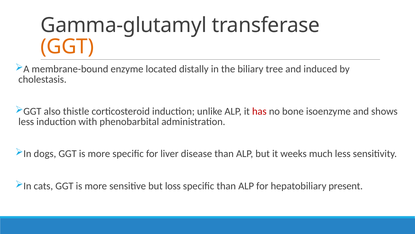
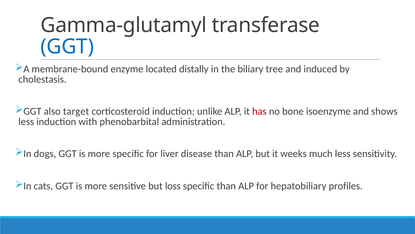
GGT colour: orange -> blue (67, 46)
thistle: thistle -> target (76, 111)
present: present -> profiles (346, 186)
